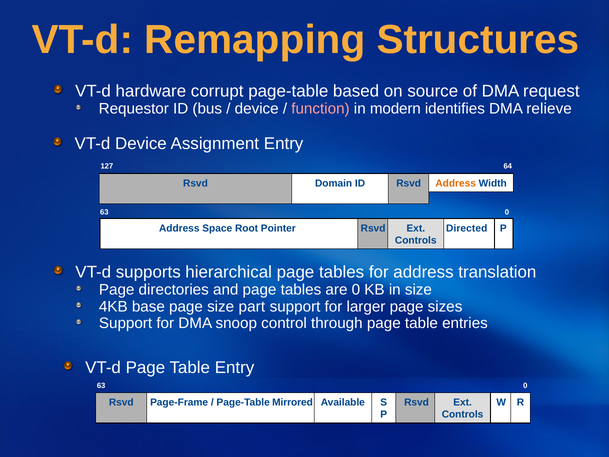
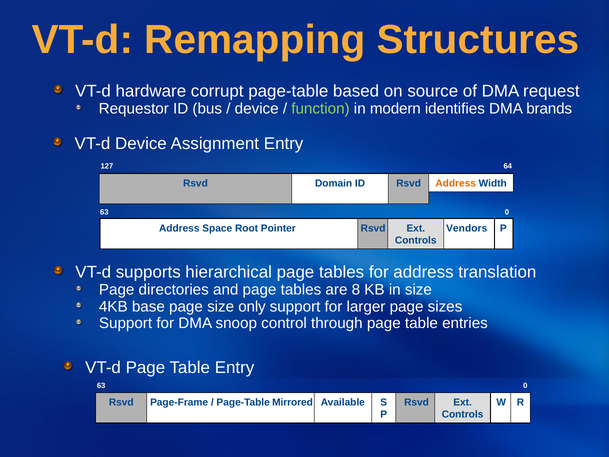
function colour: pink -> light green (320, 109)
relieve: relieve -> brands (549, 109)
Directed: Directed -> Vendors (467, 228)
are 0: 0 -> 8 (356, 290)
part: part -> only (252, 307)
